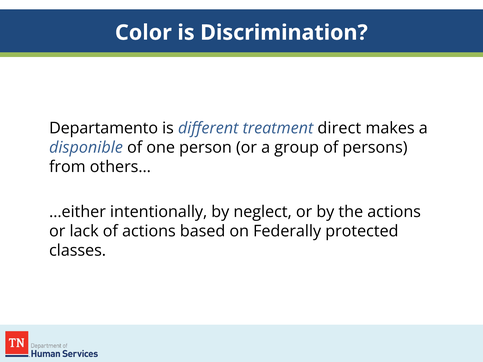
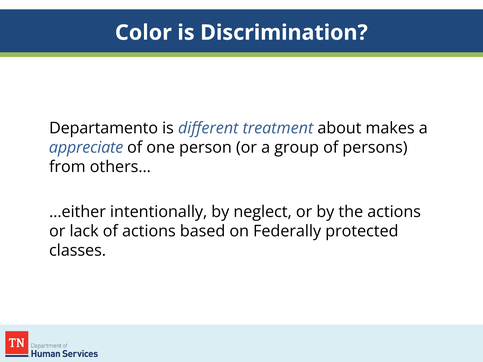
direct: direct -> about (339, 128)
disponible: disponible -> appreciate (86, 148)
